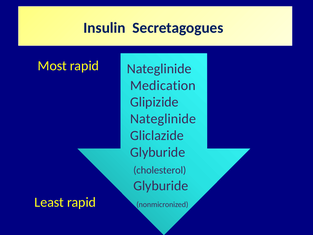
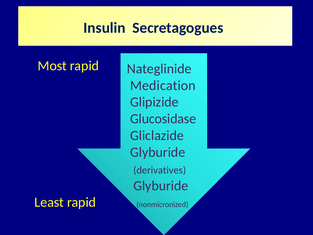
Nateglinide: Nateglinide -> Glucosidase (163, 119)
cholesterol: cholesterol -> derivatives (160, 170)
